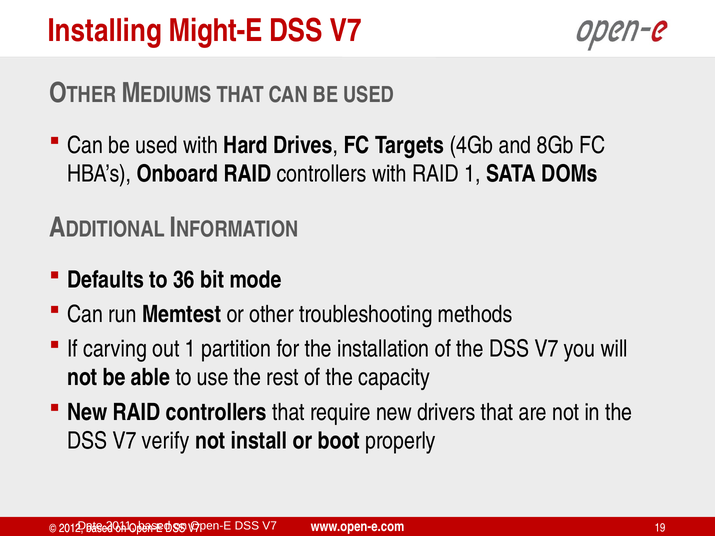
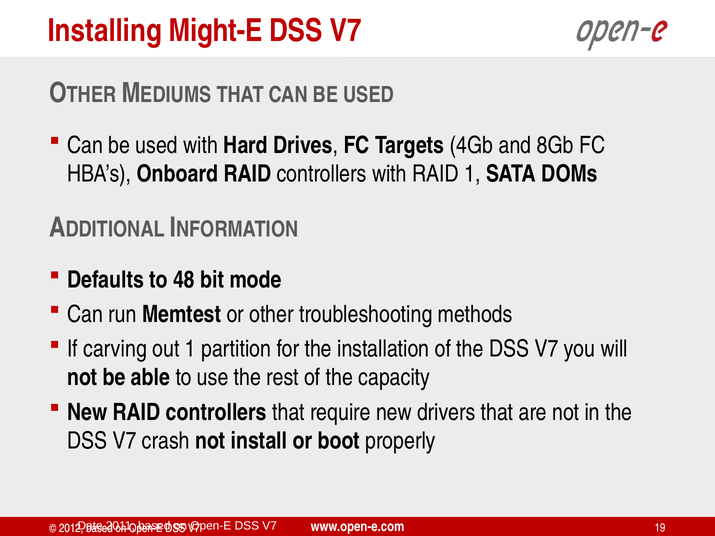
36: 36 -> 48 (184, 280)
verify: verify -> crash (166, 441)
